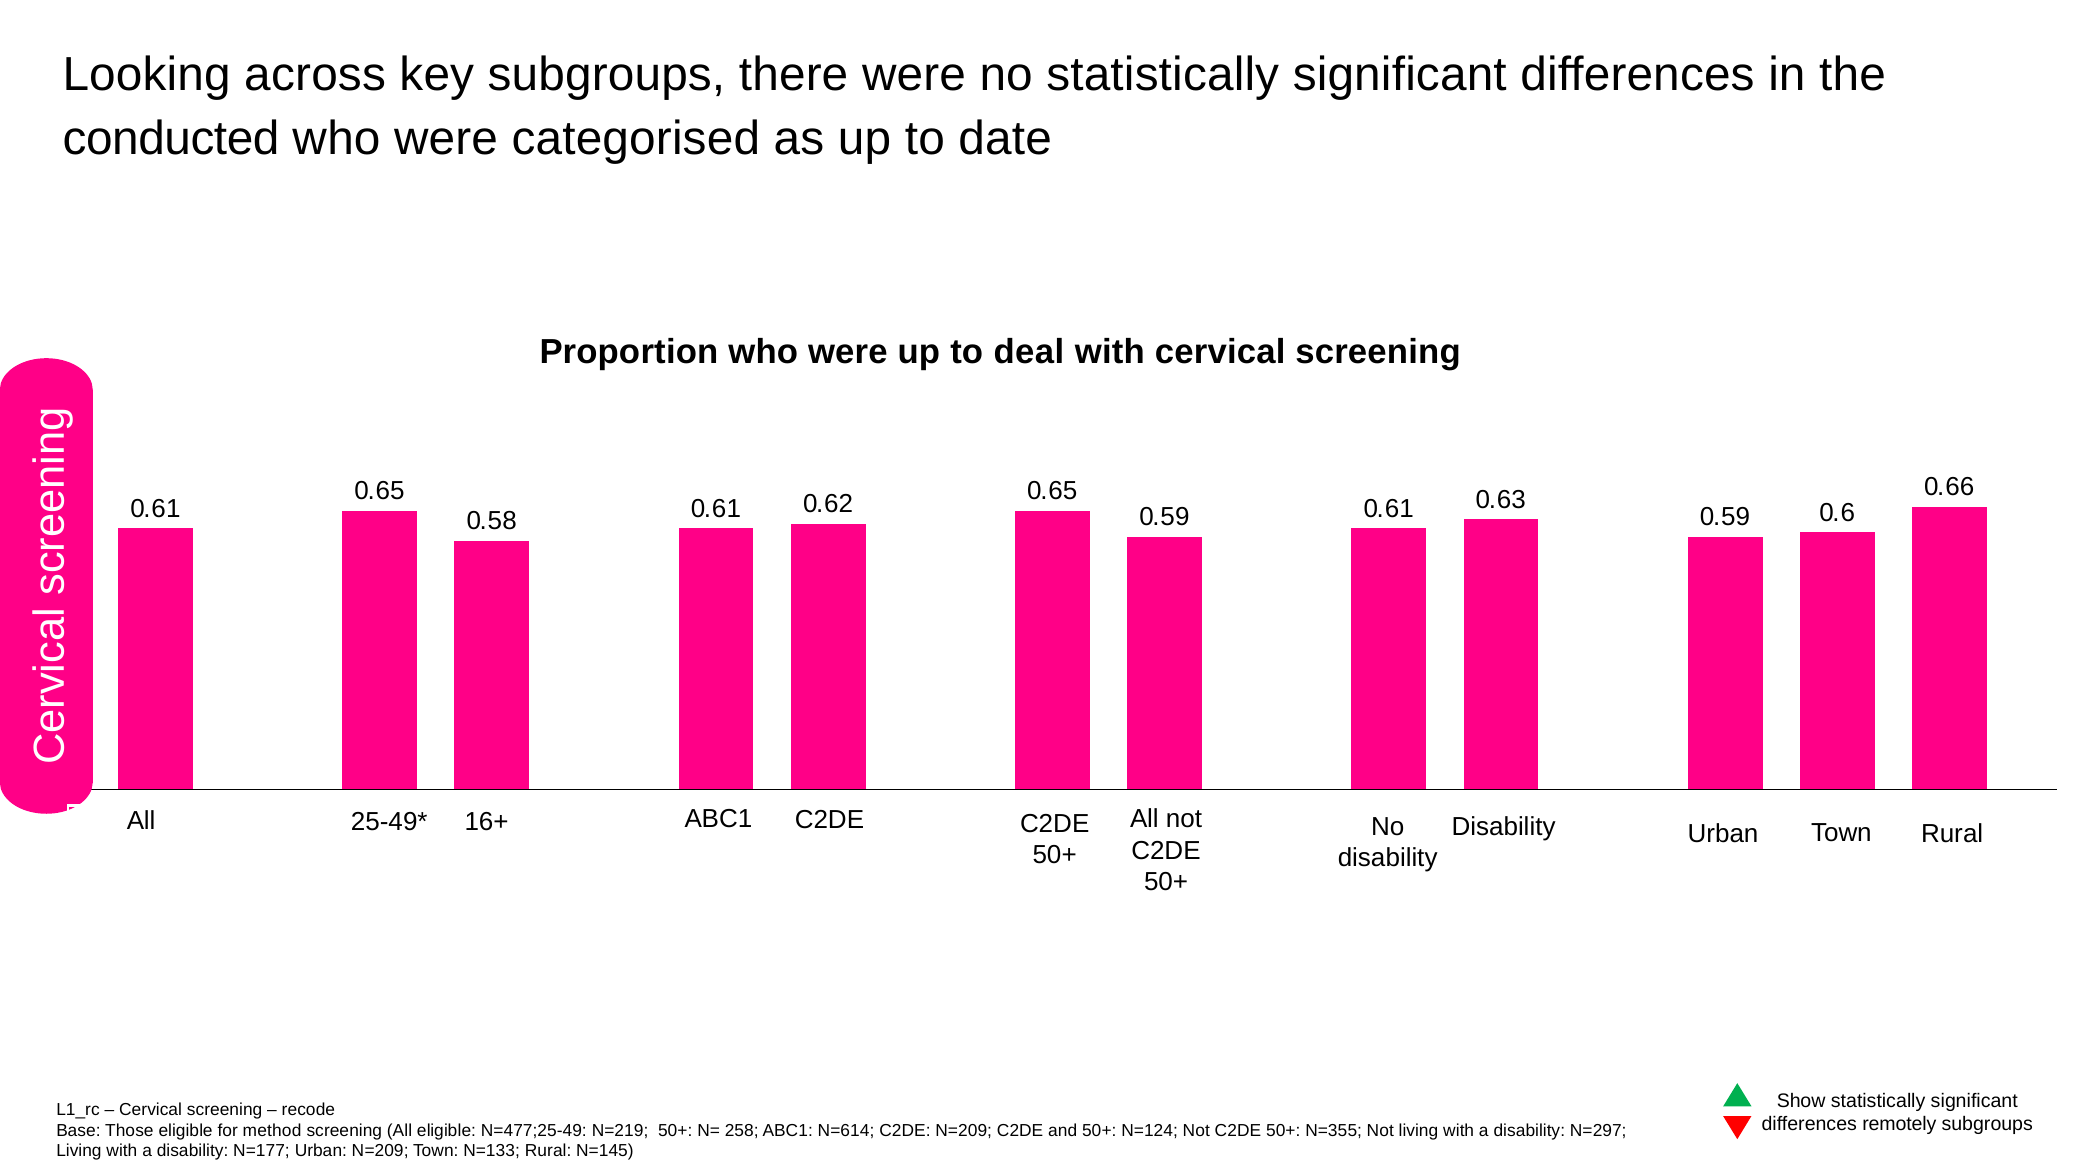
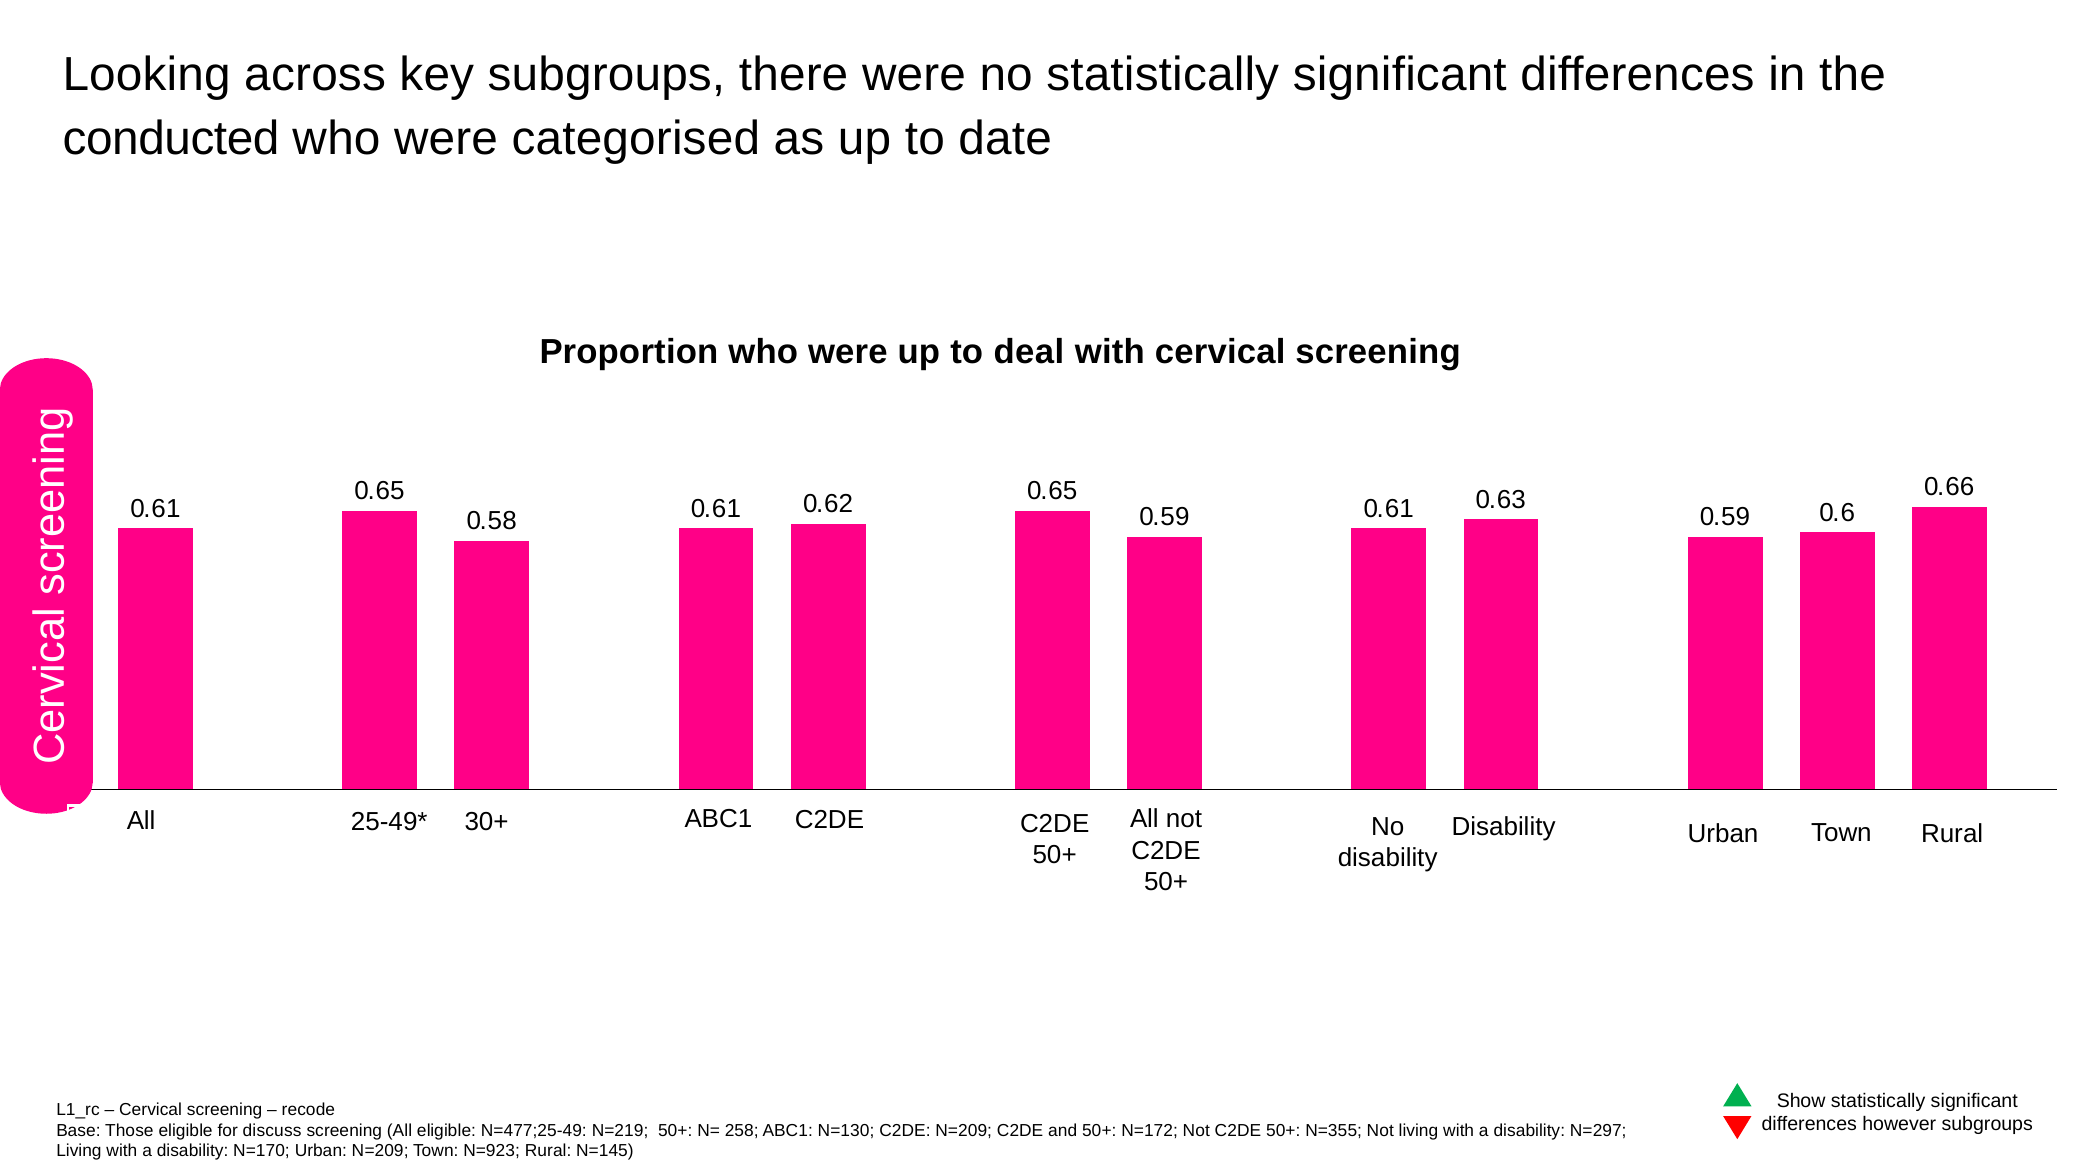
16+: 16+ -> 30+ (487, 822)
remotely: remotely -> however (1899, 1124)
method: method -> discuss (272, 1131)
N=614: N=614 -> N=130 (846, 1131)
N=124: N=124 -> N=172 (1150, 1131)
N=177: N=177 -> N=170 (261, 1151)
N=133: N=133 -> N=923 (492, 1151)
